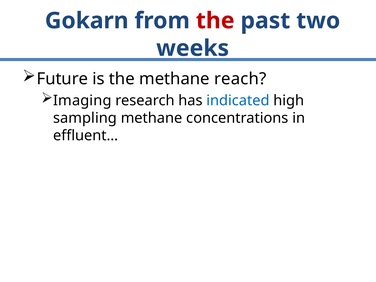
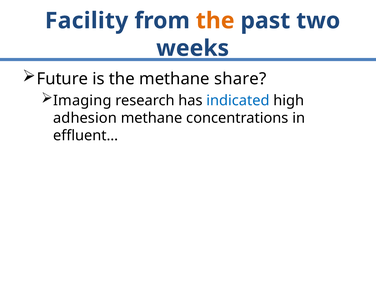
Gokarn: Gokarn -> Facility (87, 21)
the colour: red -> orange (215, 21)
reach: reach -> share (240, 79)
sampling: sampling -> adhesion (85, 118)
